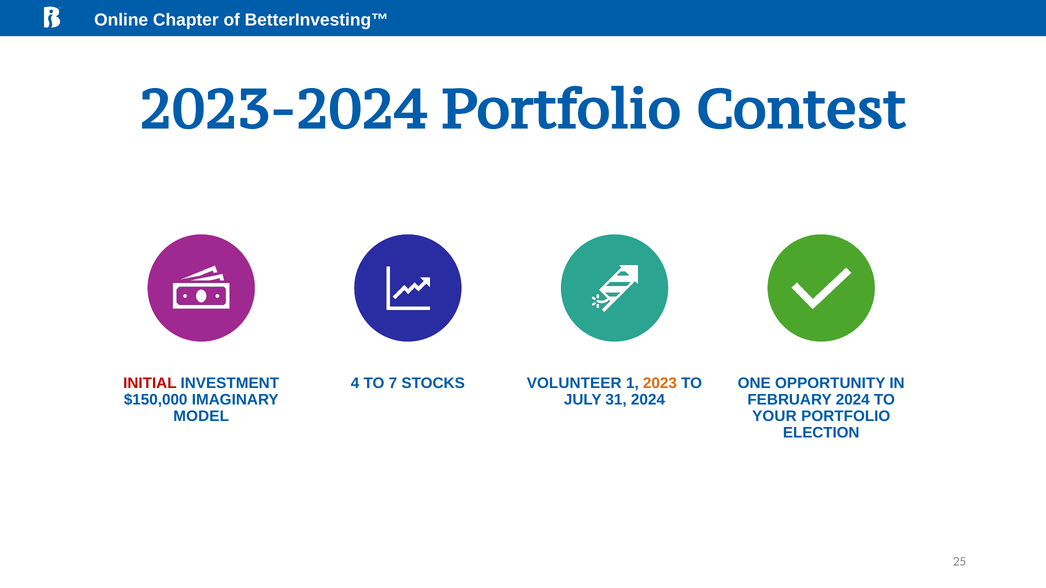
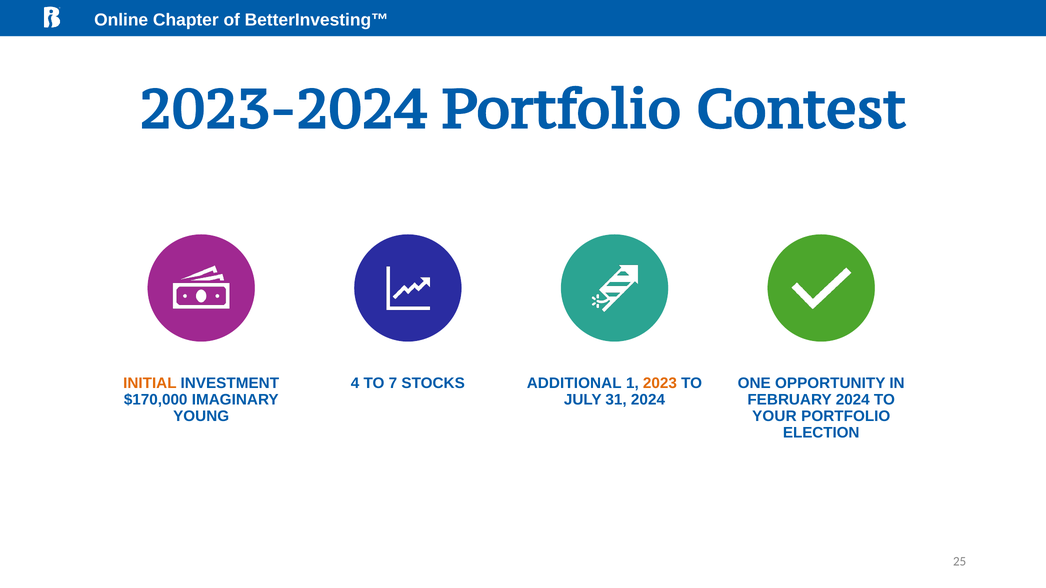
INITIAL colour: red -> orange (150, 383)
VOLUNTEER: VOLUNTEER -> ADDITIONAL (574, 383)
$150,000: $150,000 -> $170,000 (156, 400)
MODEL: MODEL -> YOUNG (201, 416)
